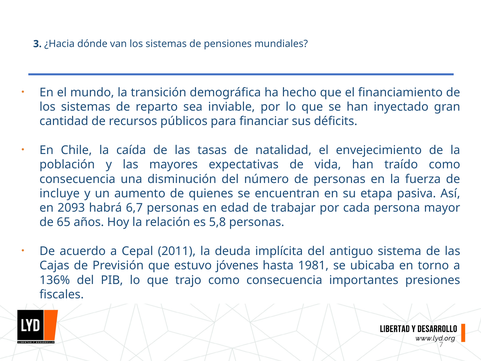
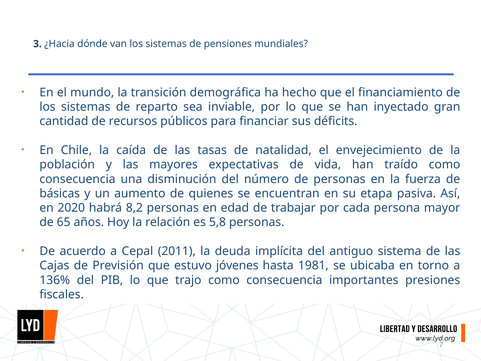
incluye: incluye -> básicas (60, 193)
2093: 2093 -> 2020 (71, 208)
6,7: 6,7 -> 8,2 (134, 208)
